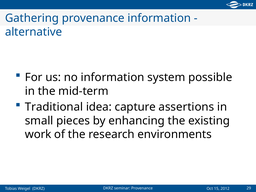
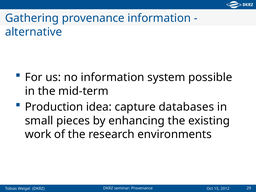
Traditional: Traditional -> Production (54, 107)
assertions: assertions -> databases (186, 107)
